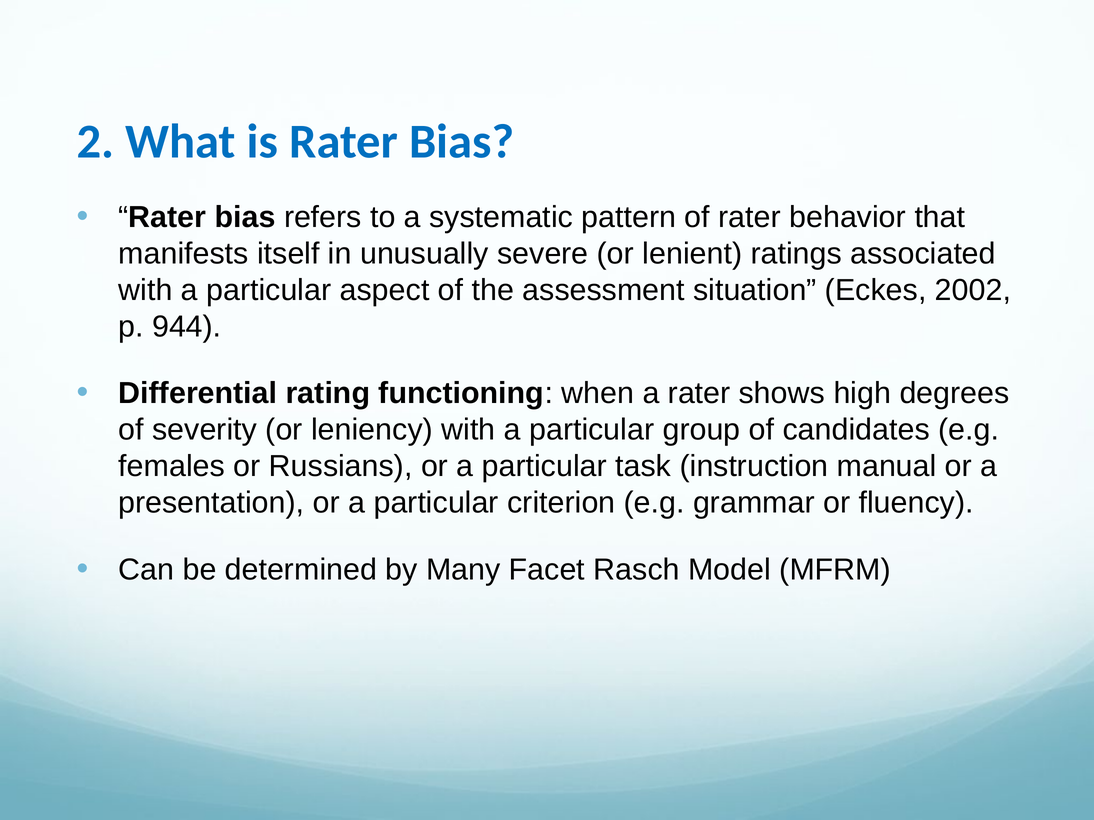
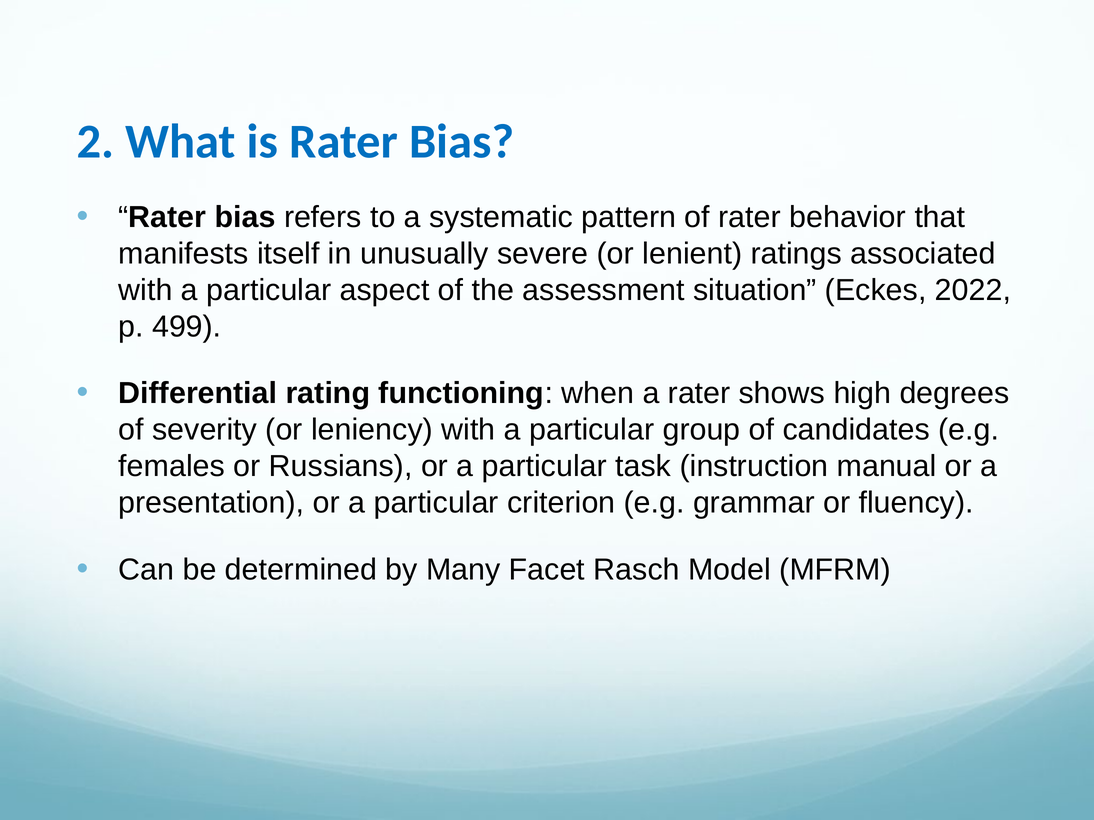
2002: 2002 -> 2022 (973, 290)
944: 944 -> 499 (187, 327)
